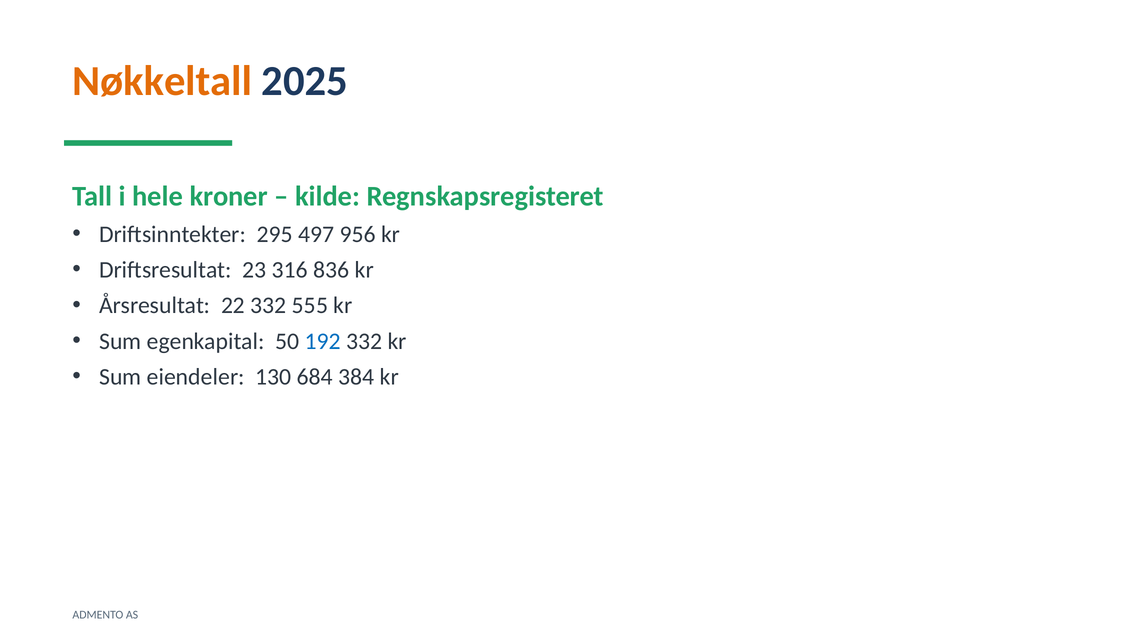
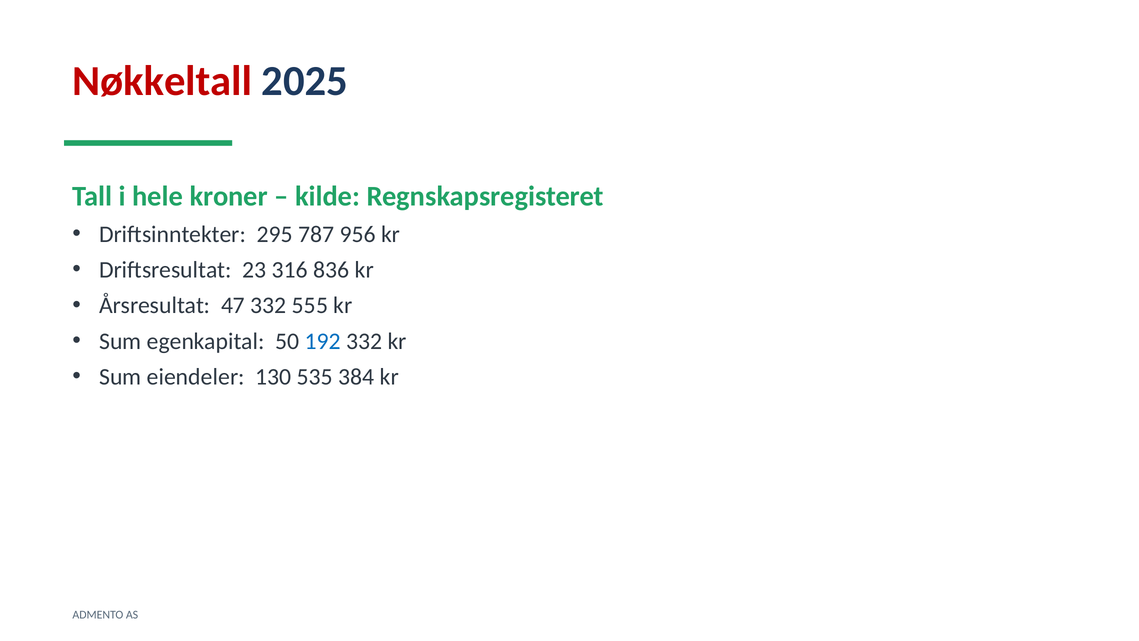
Nøkkeltall colour: orange -> red (162, 81)
497: 497 -> 787 (316, 234)
22: 22 -> 47 (233, 305)
684: 684 -> 535 (315, 377)
